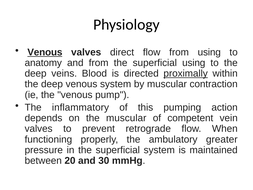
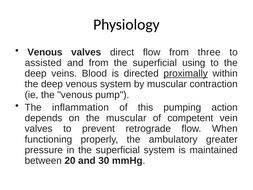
Venous underline: present -> none (45, 52)
from using: using -> three (209, 52)
anatomy: anatomy -> assisted (43, 63)
inflammatory: inflammatory -> inflammation (80, 107)
